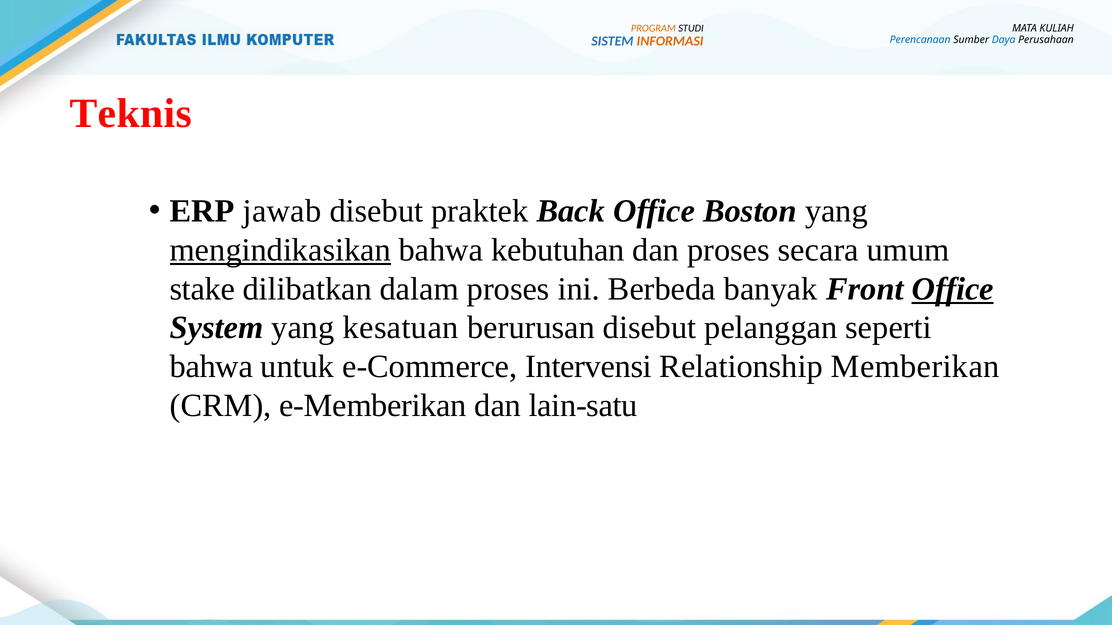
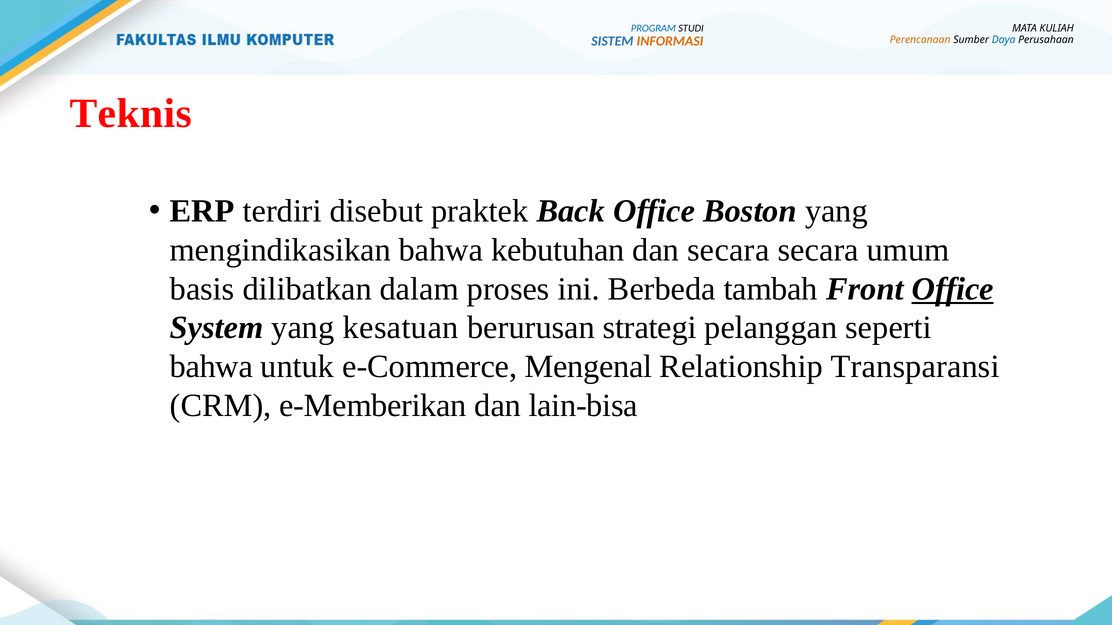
PROGRAM colour: orange -> blue (653, 28)
Perencanaan colour: blue -> orange (920, 40)
jawab: jawab -> terdiri (282, 211)
mengindikasikan underline: present -> none (280, 250)
dan proses: proses -> secara (728, 250)
stake: stake -> basis (202, 289)
banyak: banyak -> tambah (771, 289)
berurusan disebut: disebut -> strategi (650, 328)
Intervensi: Intervensi -> Mengenal (589, 367)
Memberikan: Memberikan -> Transparansi (915, 367)
lain-satu: lain-satu -> lain-bisa (583, 406)
